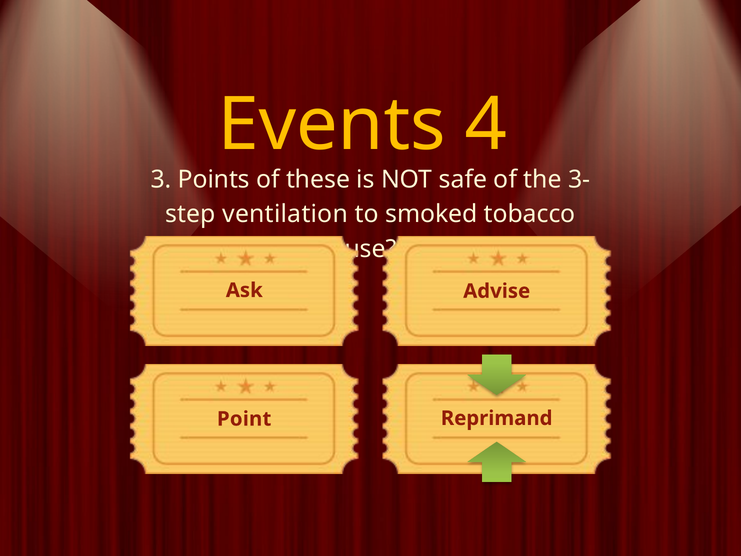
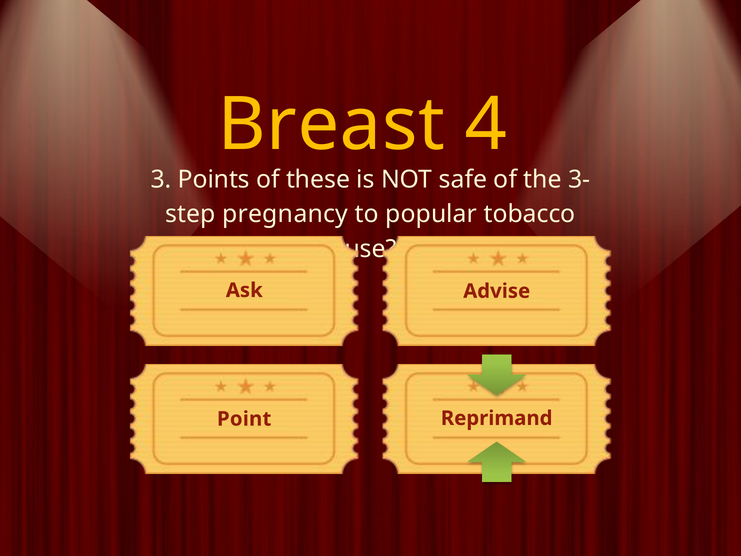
Events: Events -> Breast (331, 125)
ventilation: ventilation -> pregnancy (285, 214)
smoked: smoked -> popular (431, 214)
